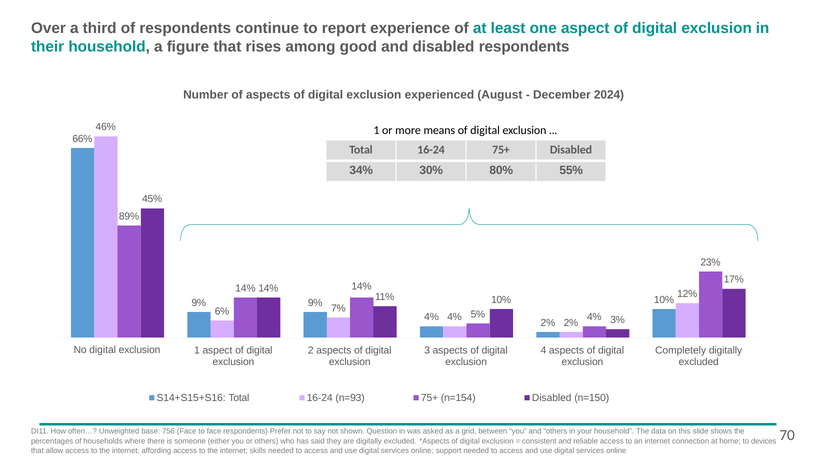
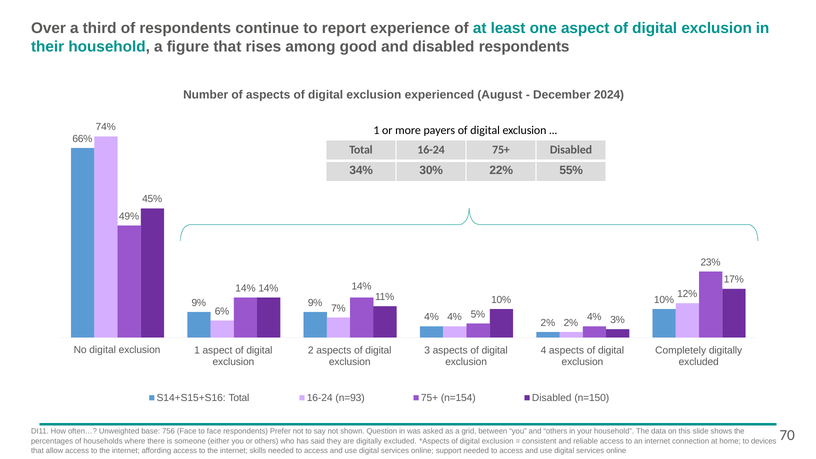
46%: 46% -> 74% (106, 127)
means: means -> payers (439, 130)
80%: 80% -> 22% (501, 170)
89%: 89% -> 49% (129, 216)
